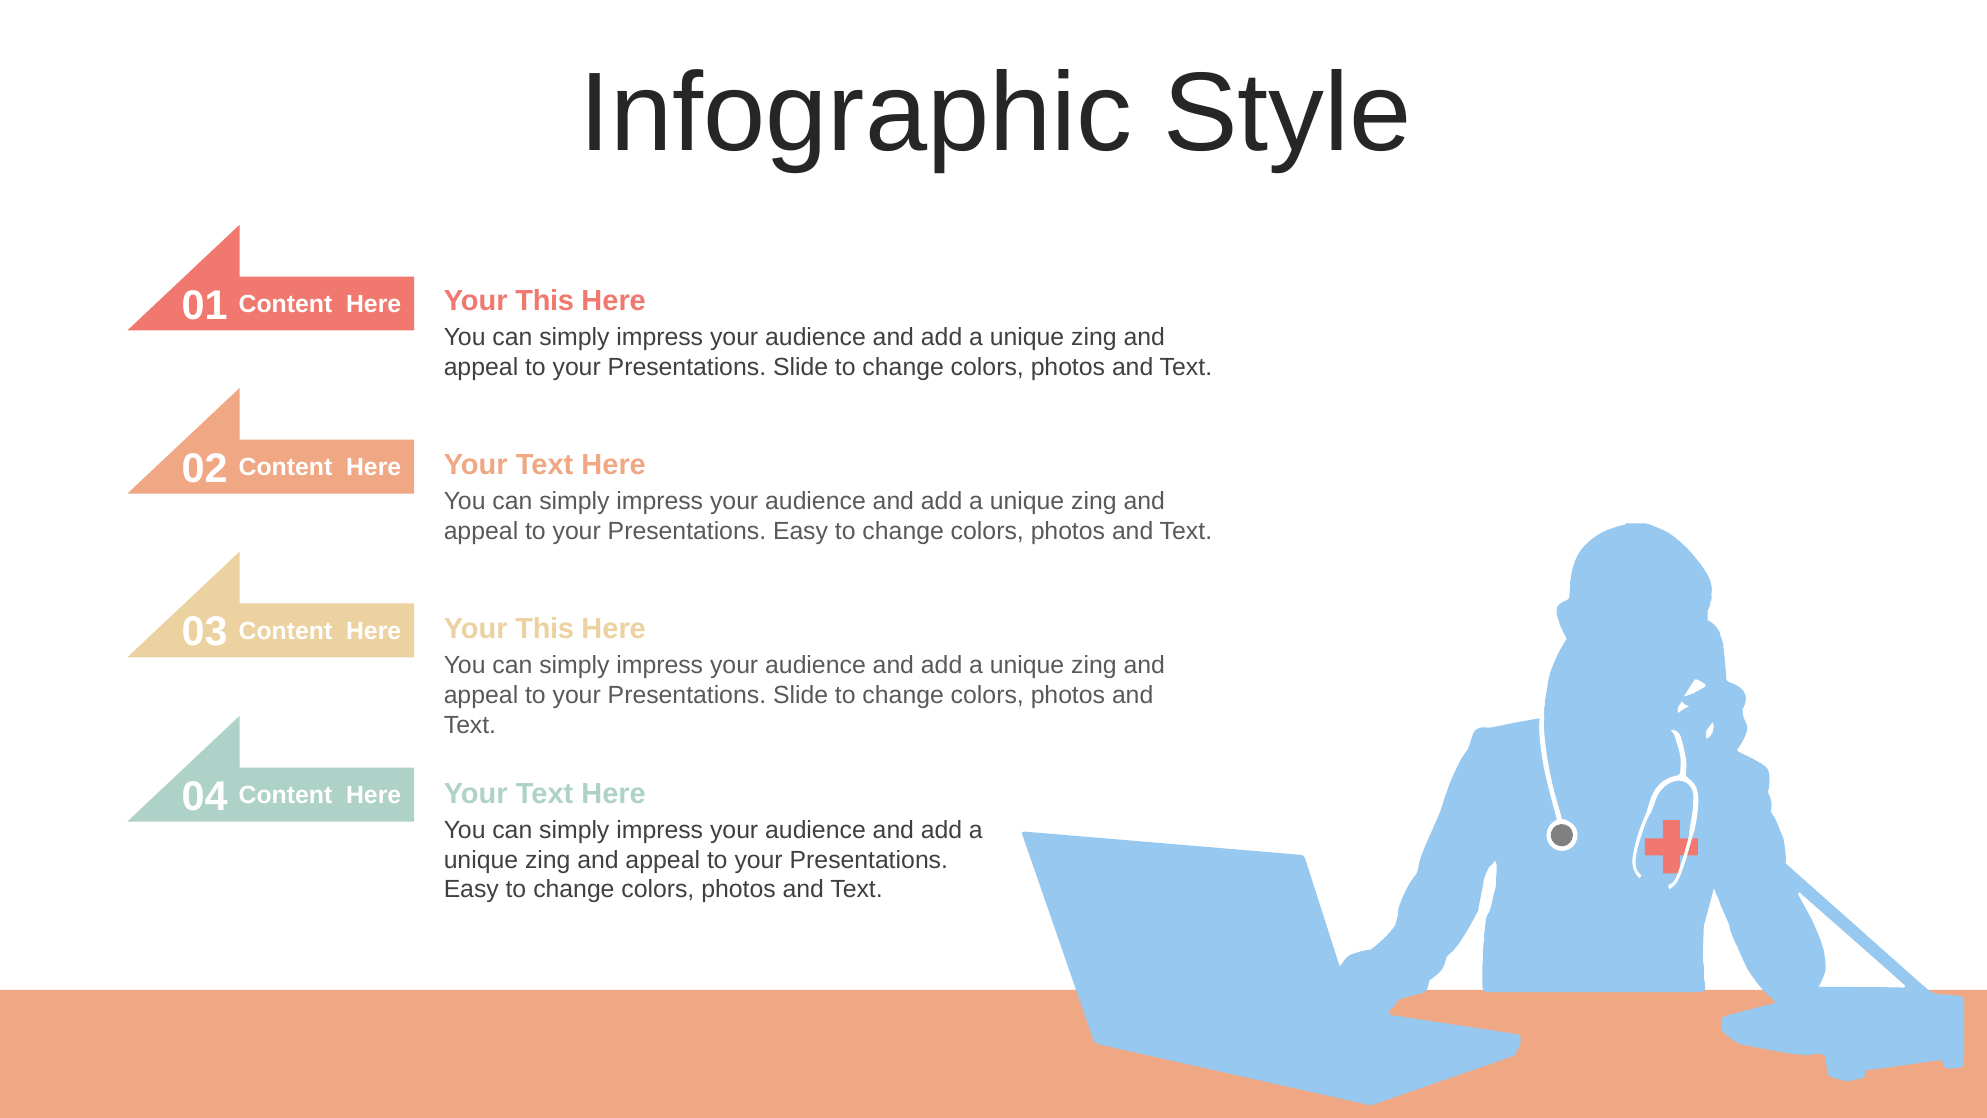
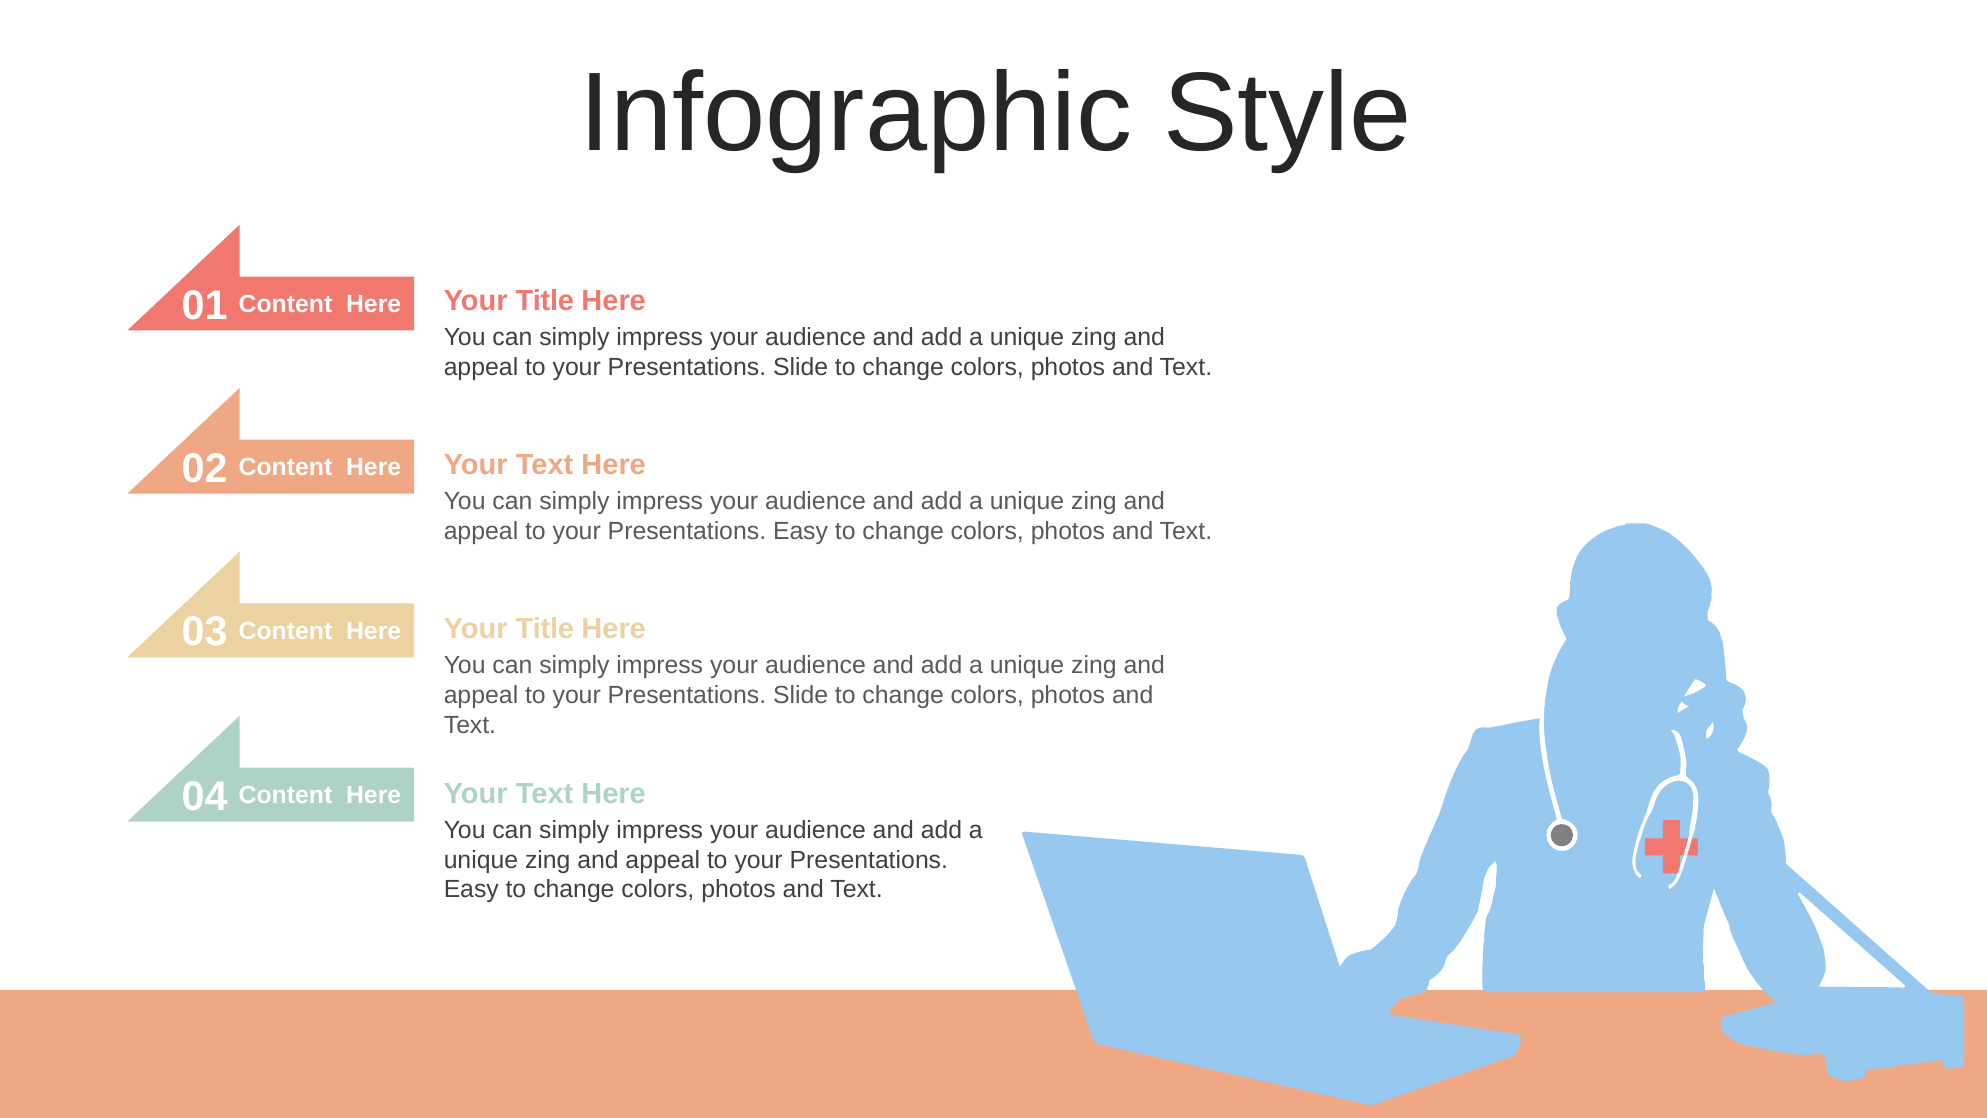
This: This -> Title (545, 301)
This: This -> Title (545, 629)
